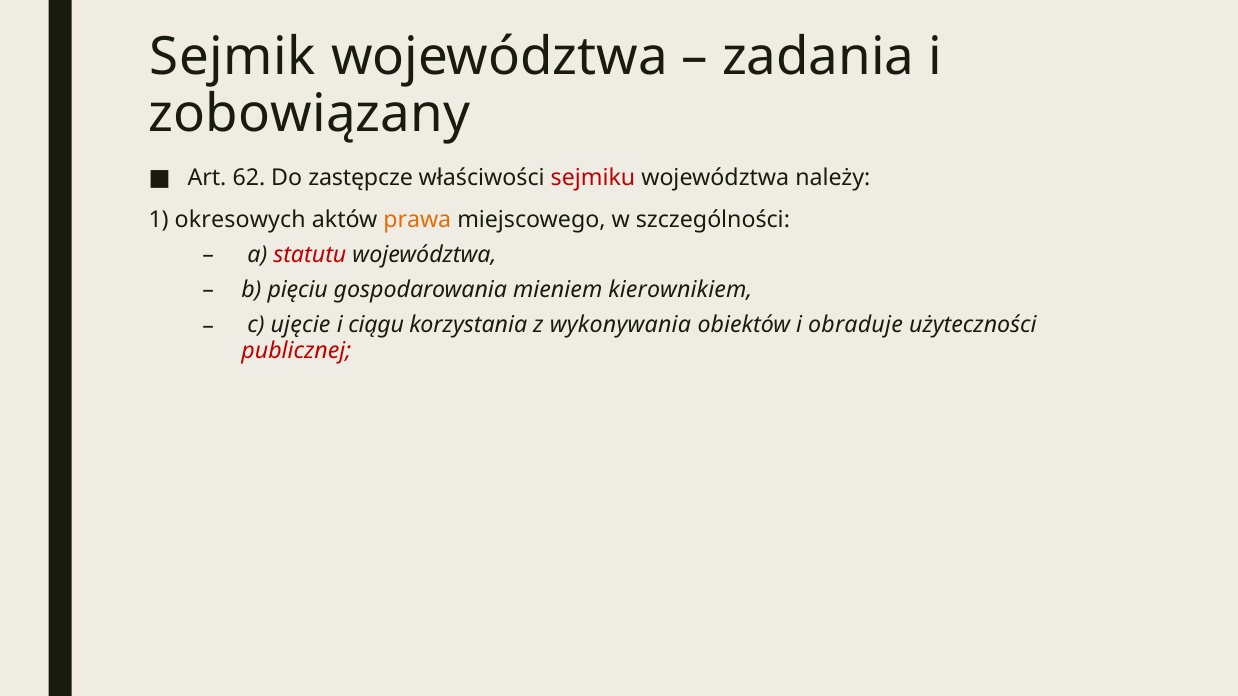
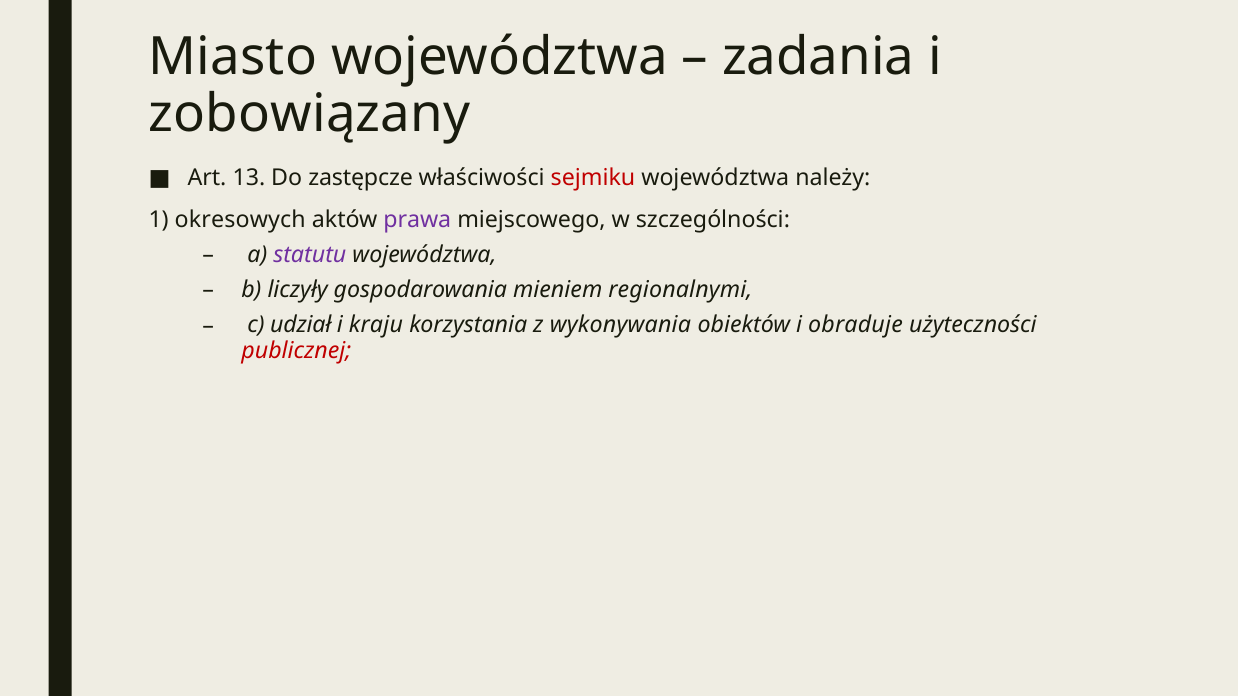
Sejmik: Sejmik -> Miasto (233, 57)
62: 62 -> 13 (249, 178)
prawa colour: orange -> purple (417, 220)
statutu colour: red -> purple (310, 255)
pięciu: pięciu -> liczyły (298, 290)
kierownikiem: kierownikiem -> regionalnymi (680, 290)
ujęcie: ujęcie -> udział (301, 325)
ciągu: ciągu -> kraju (376, 325)
